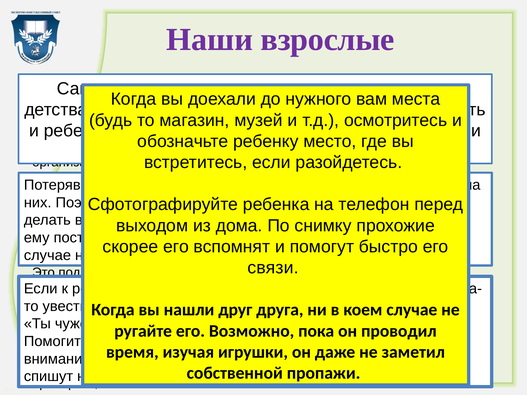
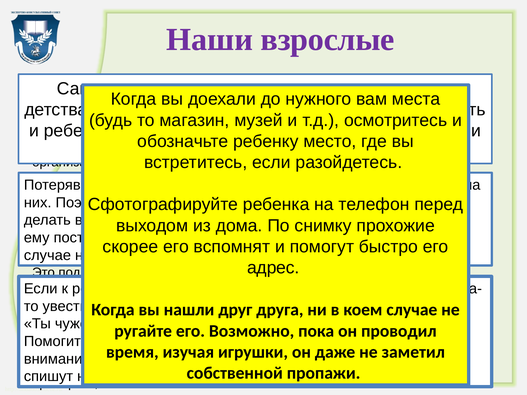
связи: связи -> адрес (273, 268)
